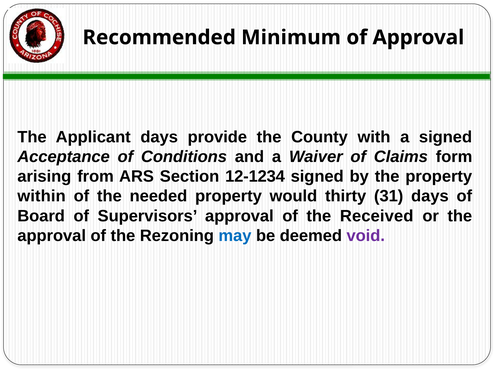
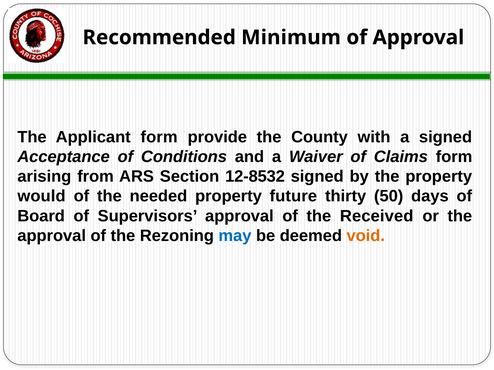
Applicant days: days -> form (159, 137)
12-1234: 12-1234 -> 12-8532 (255, 177)
within: within -> would (42, 196)
would: would -> future (293, 196)
31: 31 -> 50 (389, 196)
void colour: purple -> orange (366, 236)
